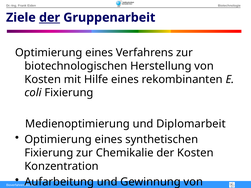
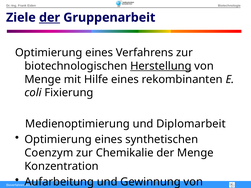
Herstellung underline: none -> present (161, 66)
Kosten: Kosten -> Menge (43, 79)
Fixierung: Fixierung -> Coenzym (49, 153)
der Kosten: Kosten -> Menge (195, 153)
